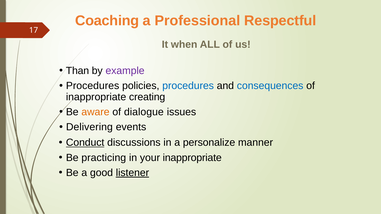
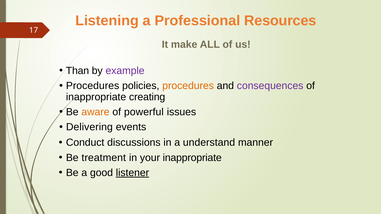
Coaching: Coaching -> Listening (107, 21)
Respectful: Respectful -> Resources (280, 21)
when: when -> make (184, 45)
procedures colour: blue -> orange (188, 86)
consequences colour: blue -> purple (270, 86)
dialogue: dialogue -> powerful (144, 112)
Conduct underline: present -> none (85, 143)
personalize: personalize -> understand (209, 143)
practicing: practicing -> treatment (104, 158)
